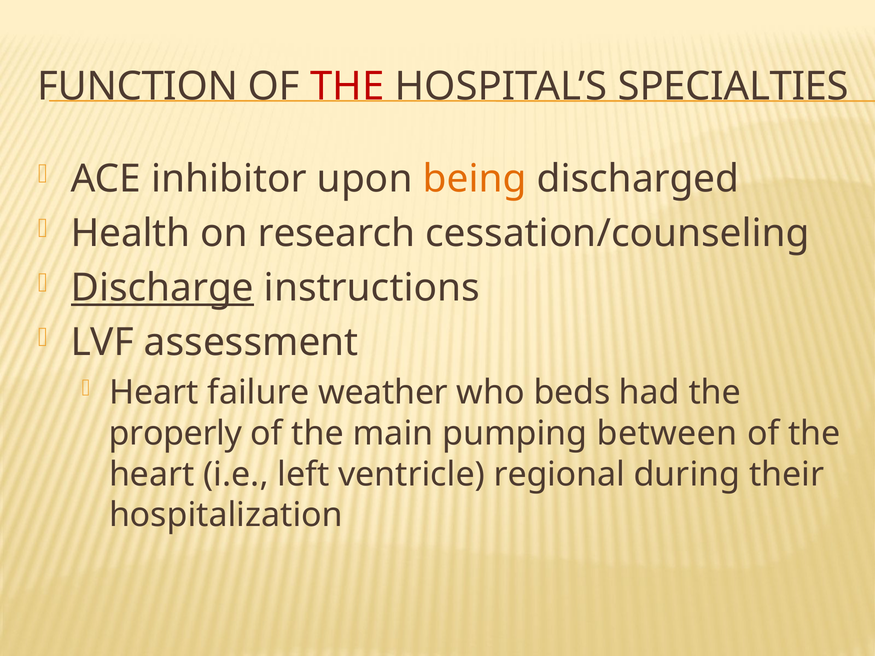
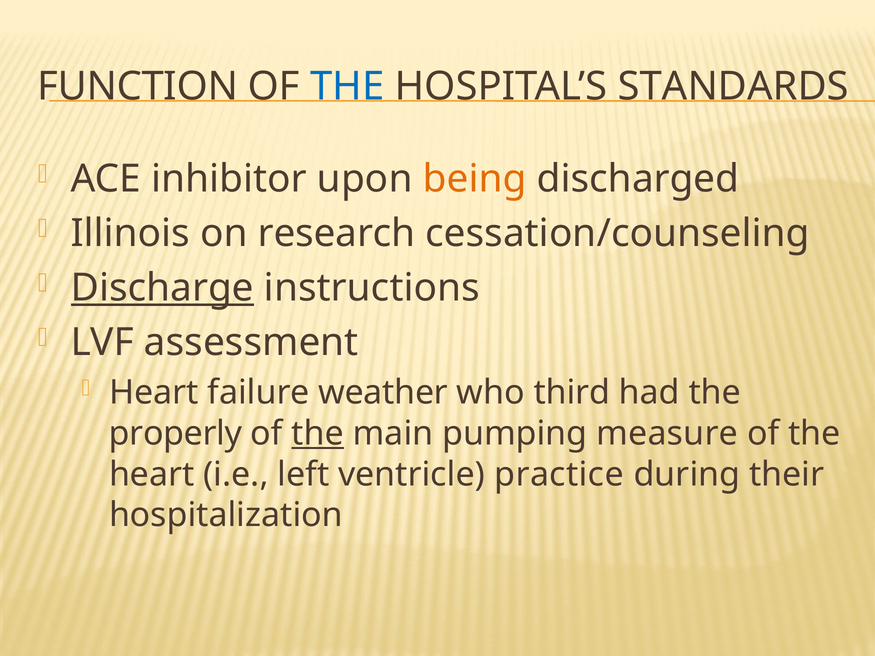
THE colour: red -> blue (347, 87)
SPECIALTIES: SPECIALTIES -> STANDARDS (733, 87)
Health: Health -> Illinois (130, 234)
beds: beds -> third (572, 393)
the underline: none -> present (318, 434)
between: between -> measure (667, 434)
regional: regional -> practice (559, 474)
